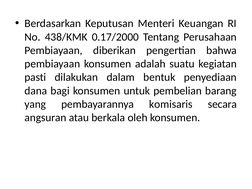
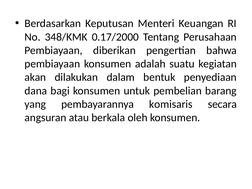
438/KMK: 438/KMK -> 348/KMK (66, 37)
pasti: pasti -> akan (35, 77)
